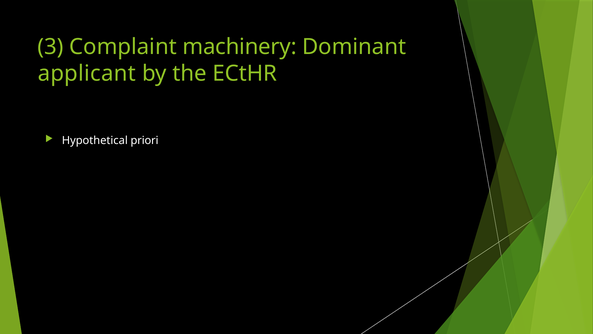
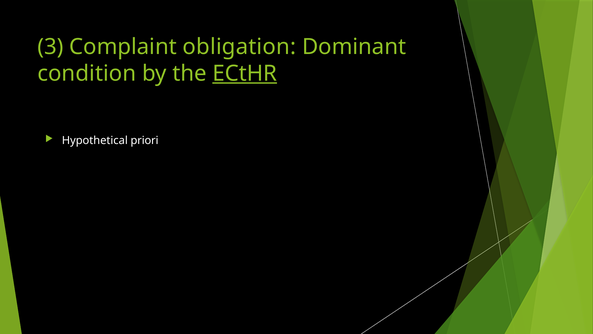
machinery: machinery -> obligation (239, 47)
applicant: applicant -> condition (87, 73)
ECtHR underline: none -> present (245, 73)
